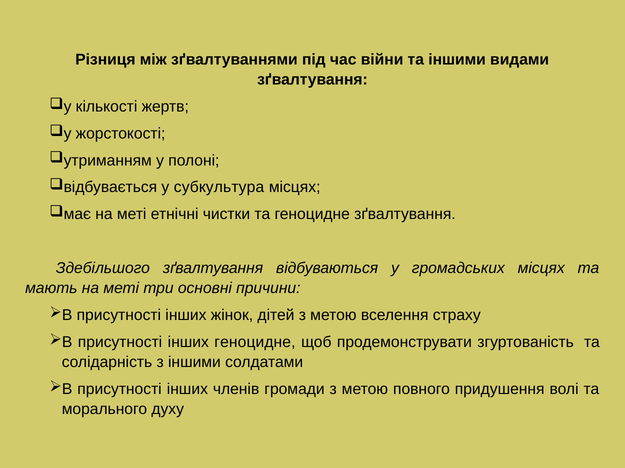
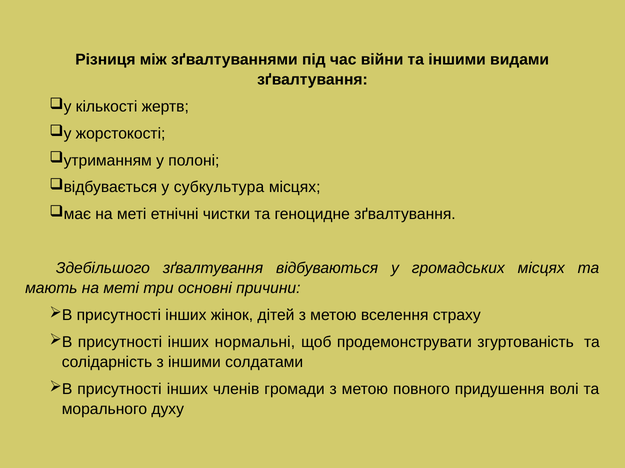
інших геноцидне: геноцидне -> нормальні (255, 343)
